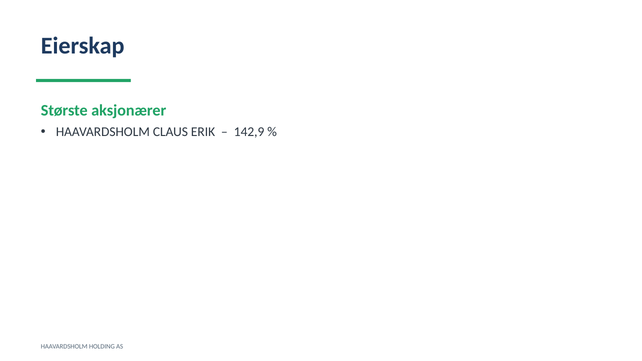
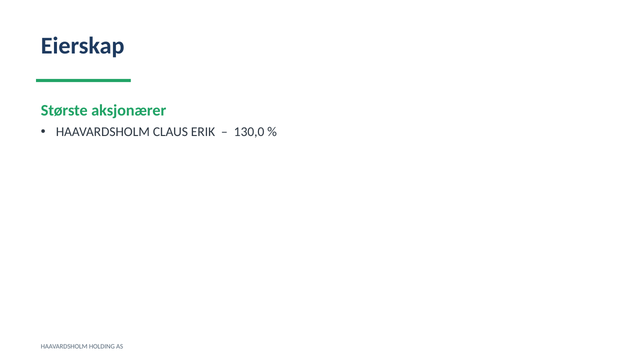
142,9: 142,9 -> 130,0 (249, 132)
